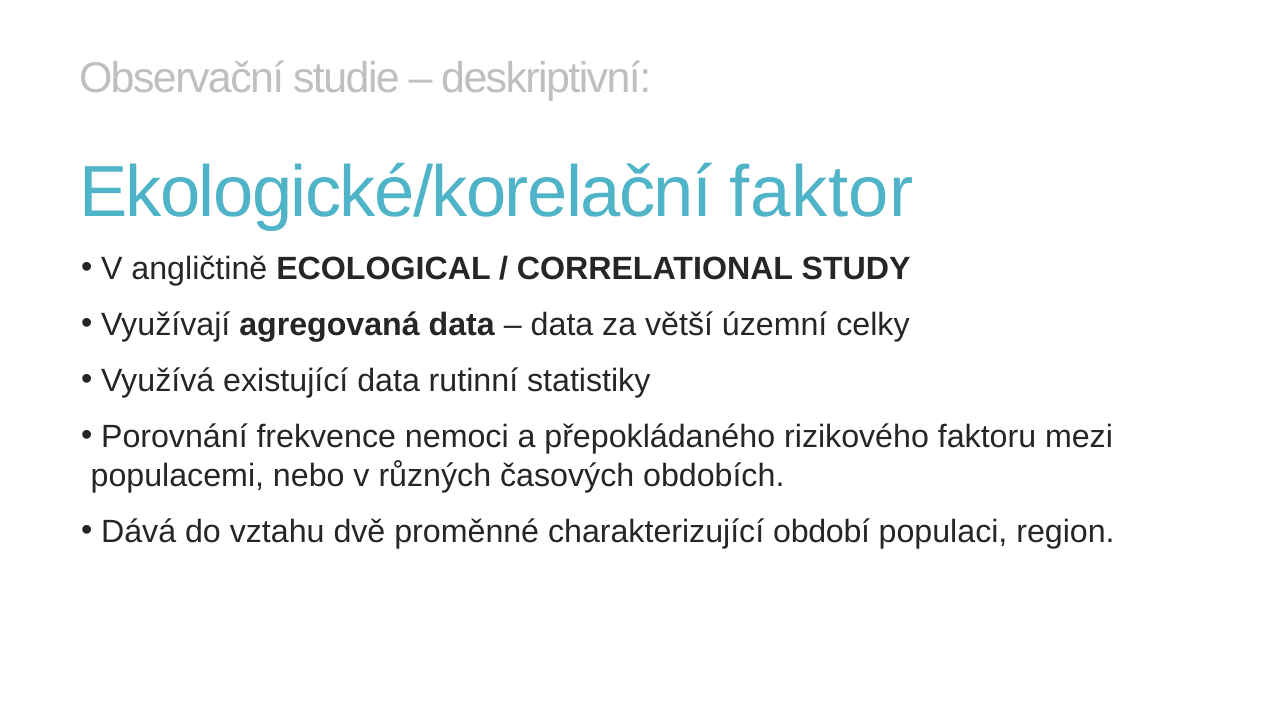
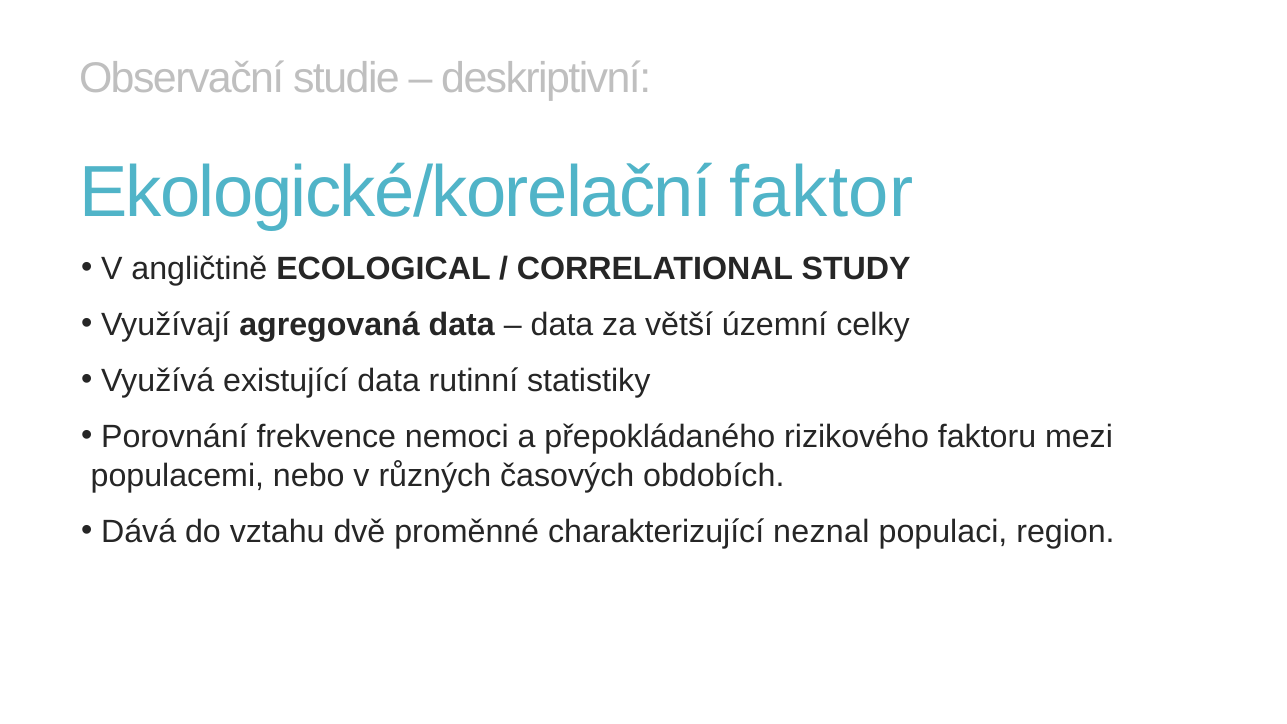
období: období -> neznal (821, 531)
